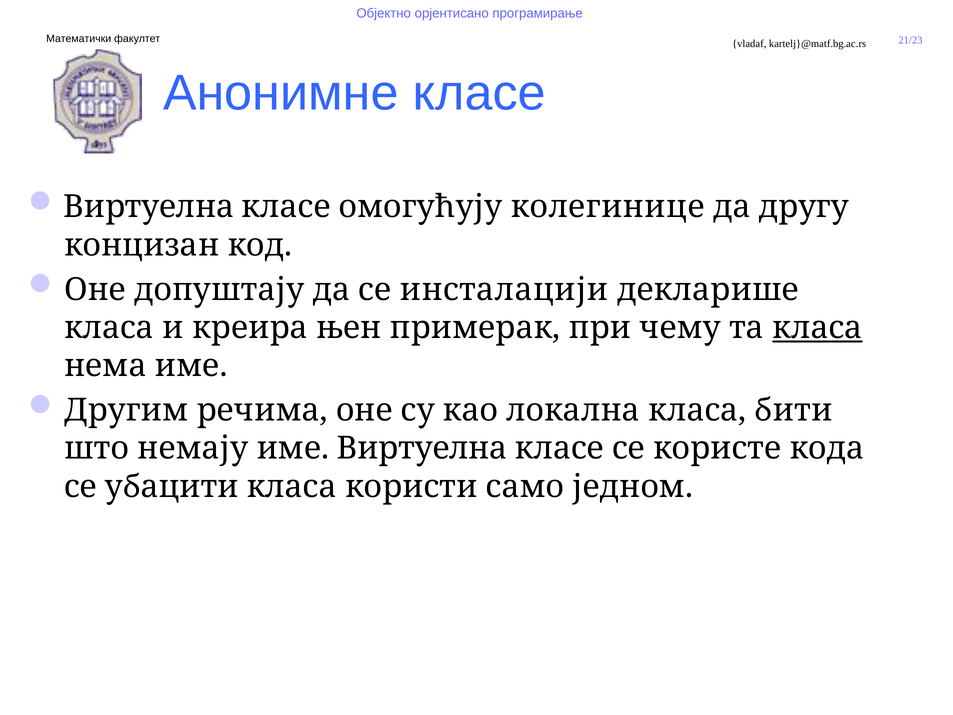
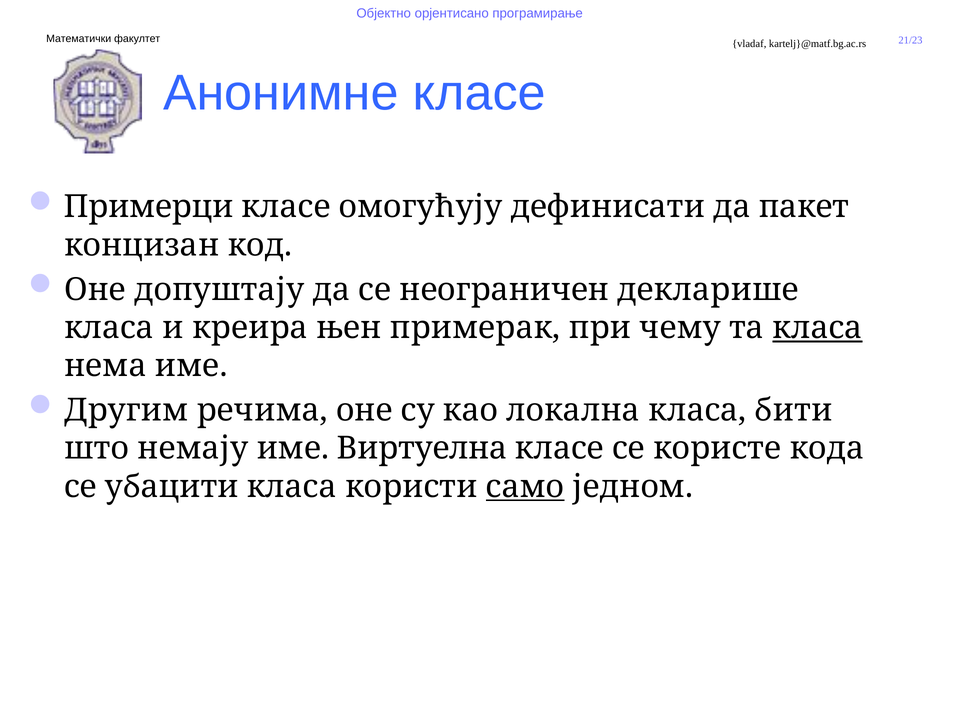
Виртуелна: Виртуелна -> Примерци (149, 207)
колегинице: колегинице -> дефинисати (608, 207)
другу: другу -> пакет (804, 207)
инсталацији: инсталацији -> неограничен (504, 289)
само underline: none -> present (525, 486)
